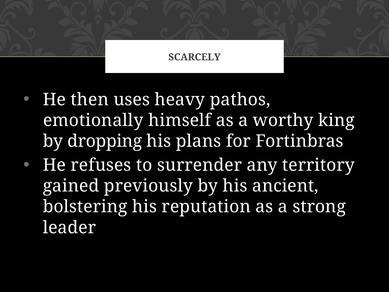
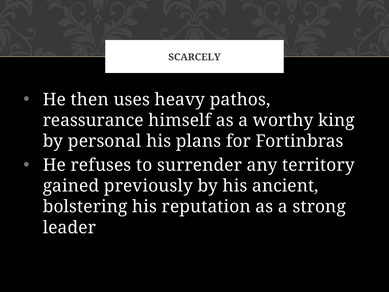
emotionally: emotionally -> reassurance (93, 120)
dropping: dropping -> personal (105, 141)
